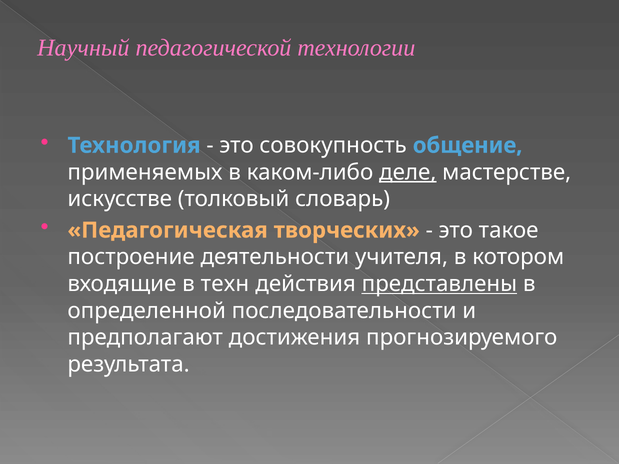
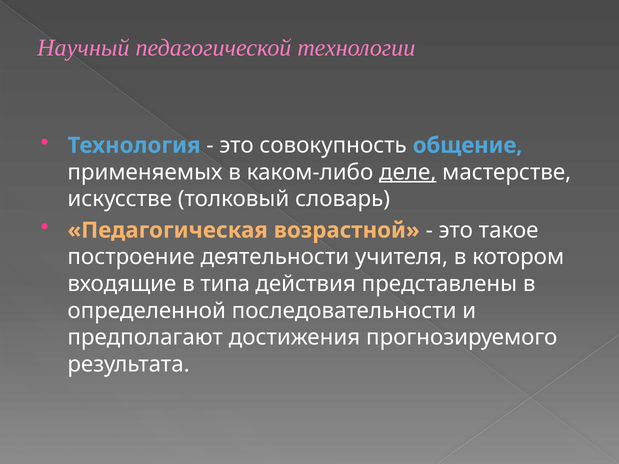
творческих: творческих -> возрастной (347, 230)
техн: техн -> типа (225, 284)
представлены underline: present -> none (439, 284)
